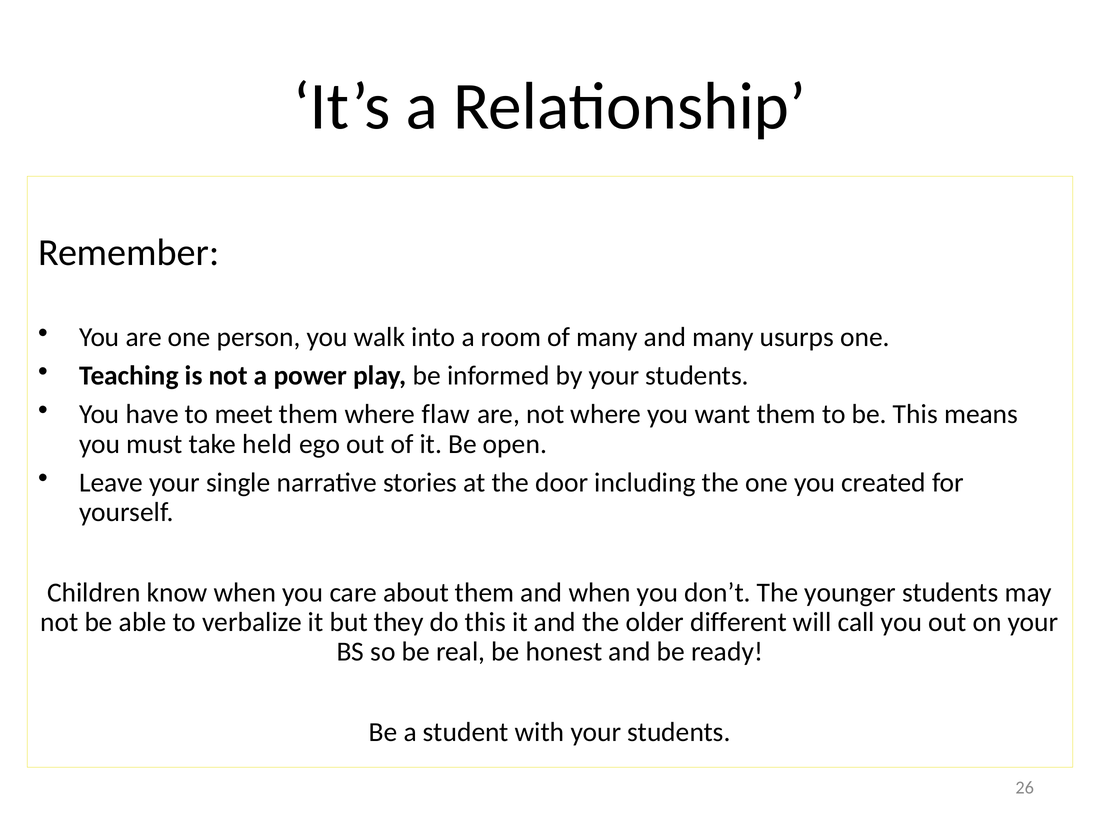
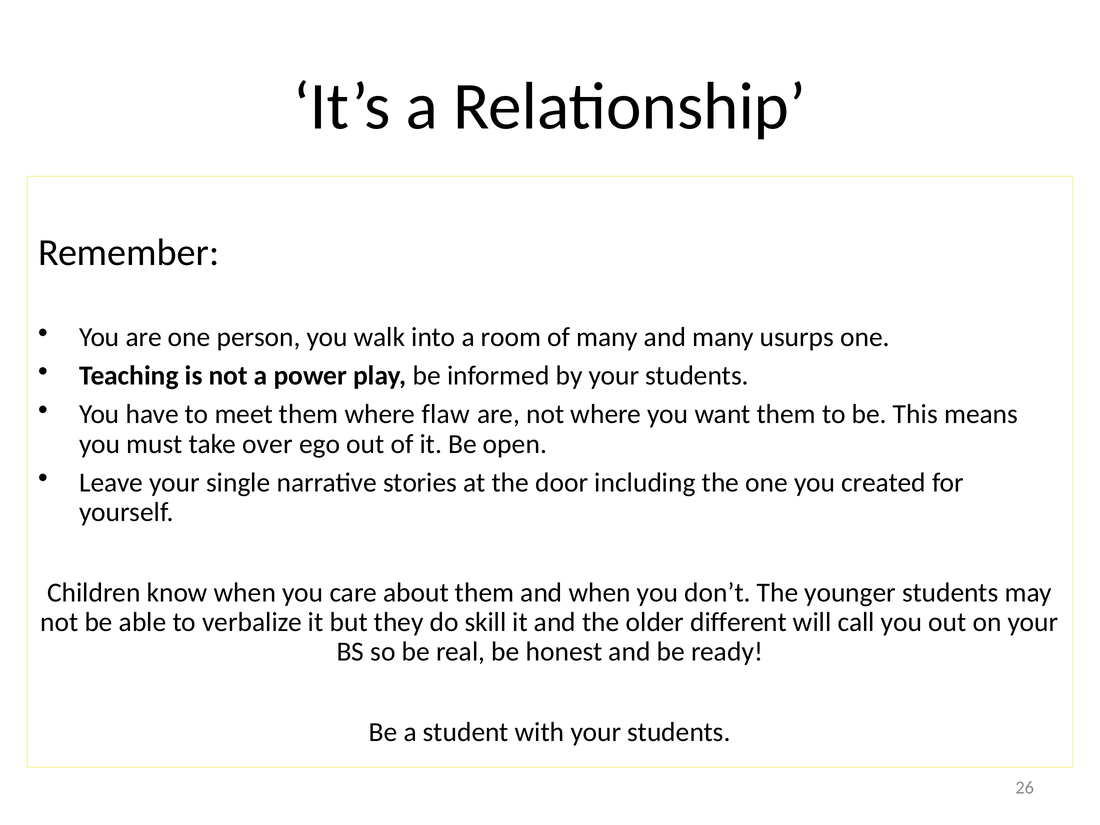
held: held -> over (267, 444)
do this: this -> skill (486, 622)
